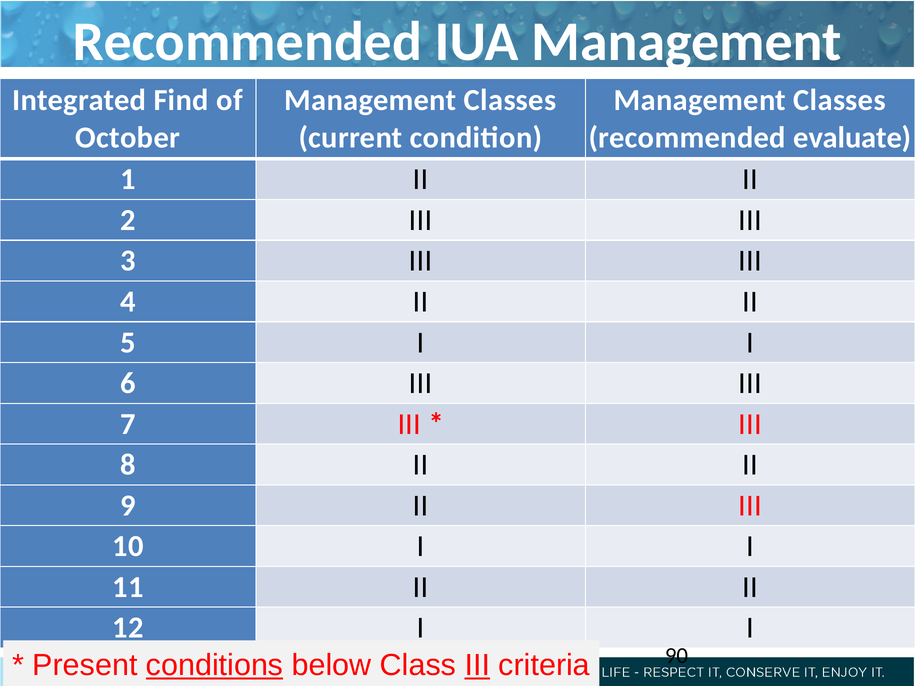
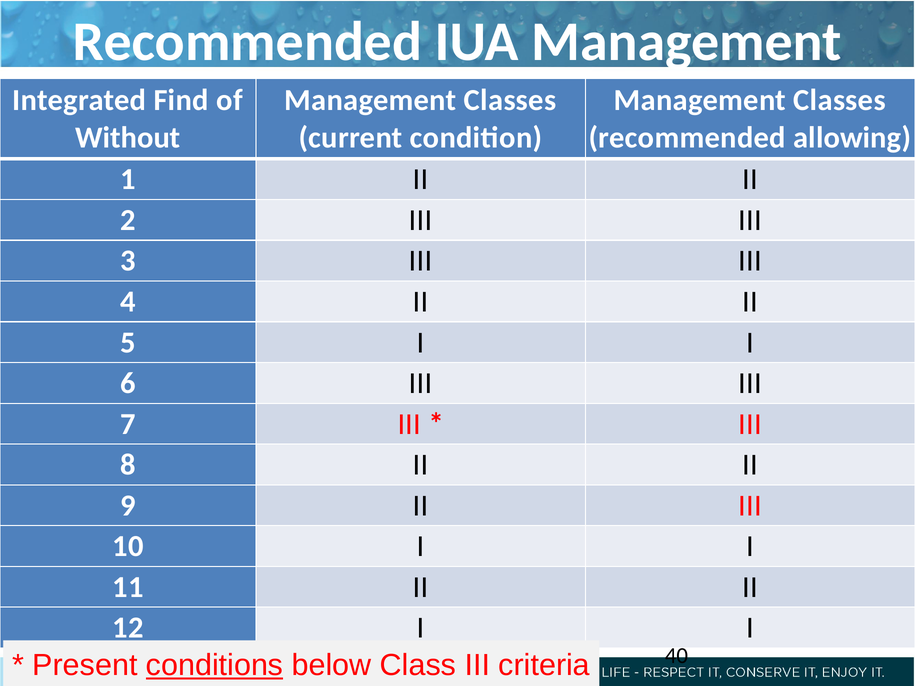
October: October -> Without (128, 138)
evaluate: evaluate -> allowing (852, 138)
III underline: present -> none (477, 666)
90: 90 -> 40 (676, 656)
